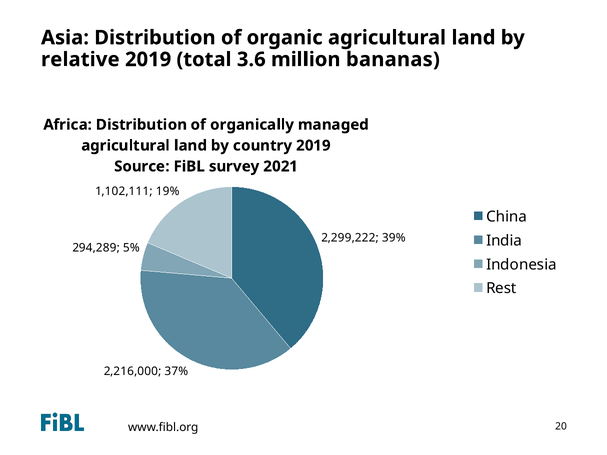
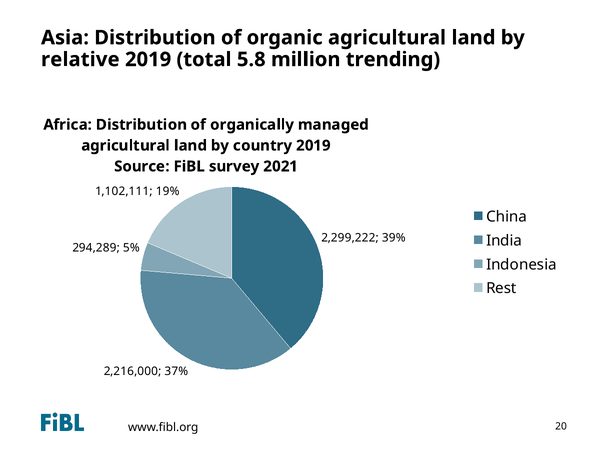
3.6: 3.6 -> 5.8 (251, 60)
bananas: bananas -> trending (393, 60)
